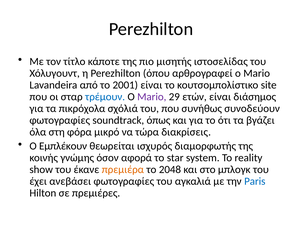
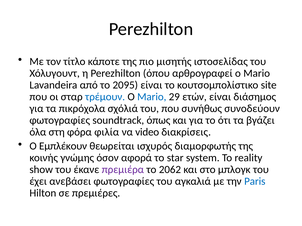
2001: 2001 -> 2095 (125, 85)
Mario colour: purple -> blue (152, 97)
μικρό: μικρό -> φιλία (107, 132)
τώρα: τώρα -> video (147, 132)
πρεμιέρα colour: orange -> purple (123, 170)
2048: 2048 -> 2062 (170, 170)
